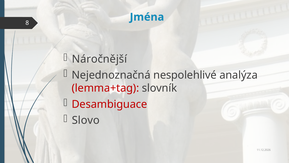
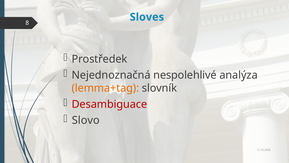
Jména: Jména -> Sloves (147, 17)
Náročnější: Náročnější -> Prostředek (100, 59)
lemma+tag colour: red -> orange (105, 88)
